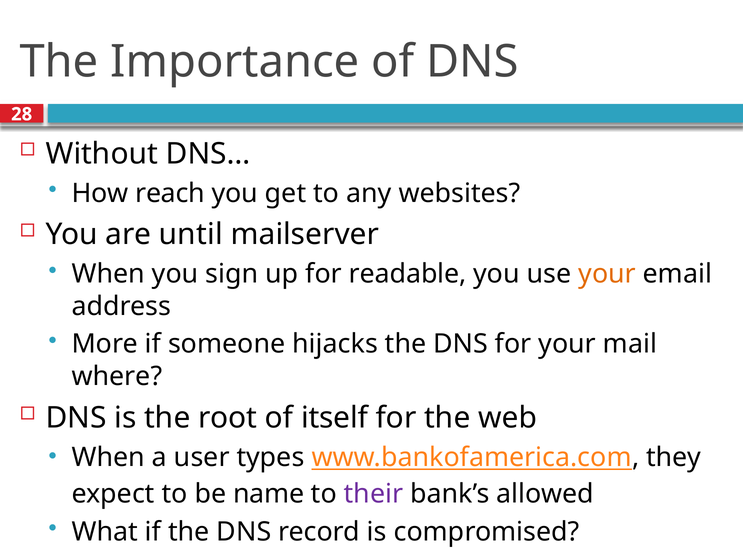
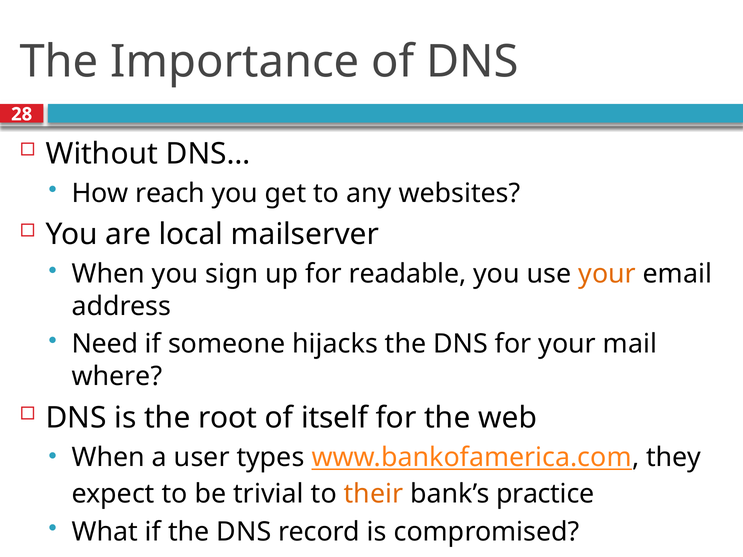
until: until -> local (191, 235)
More: More -> Need (105, 344)
name: name -> trivial (268, 494)
their colour: purple -> orange (373, 494)
allowed: allowed -> practice (545, 494)
